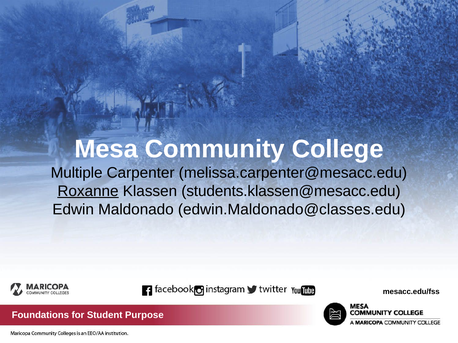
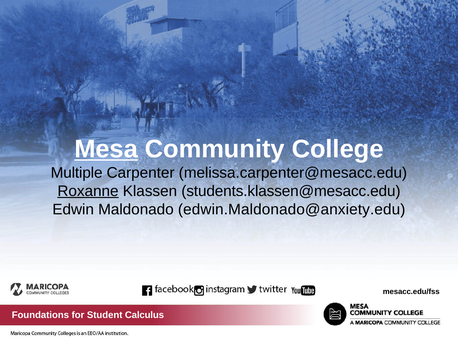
Mesa underline: none -> present (106, 149)
edwin.Maldonado@classes.edu: edwin.Maldonado@classes.edu -> edwin.Maldonado@anxiety.edu (292, 210)
Purpose: Purpose -> Calculus (144, 315)
